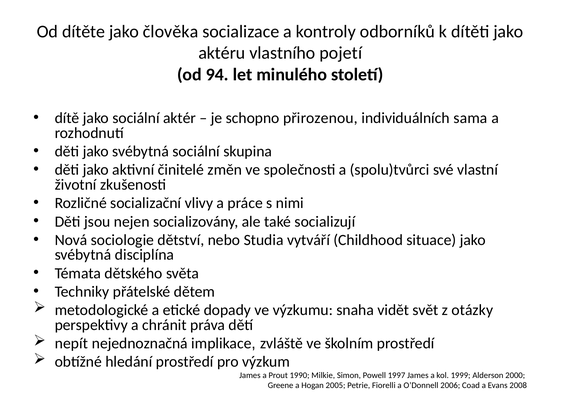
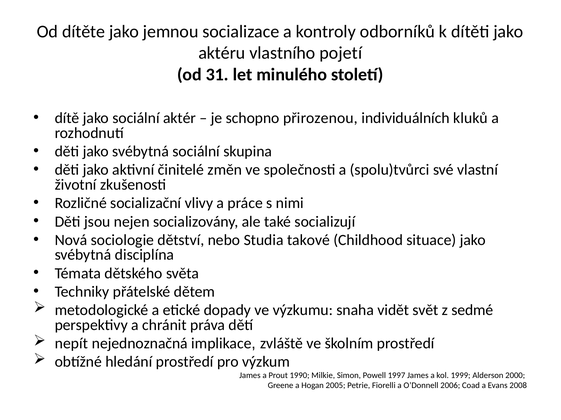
člověka: člověka -> jemnou (171, 32)
94: 94 -> 31 (217, 75)
sama: sama -> kluků (470, 118)
vytváří: vytváří -> takové (309, 240)
otázky: otázky -> sedmé (472, 310)
